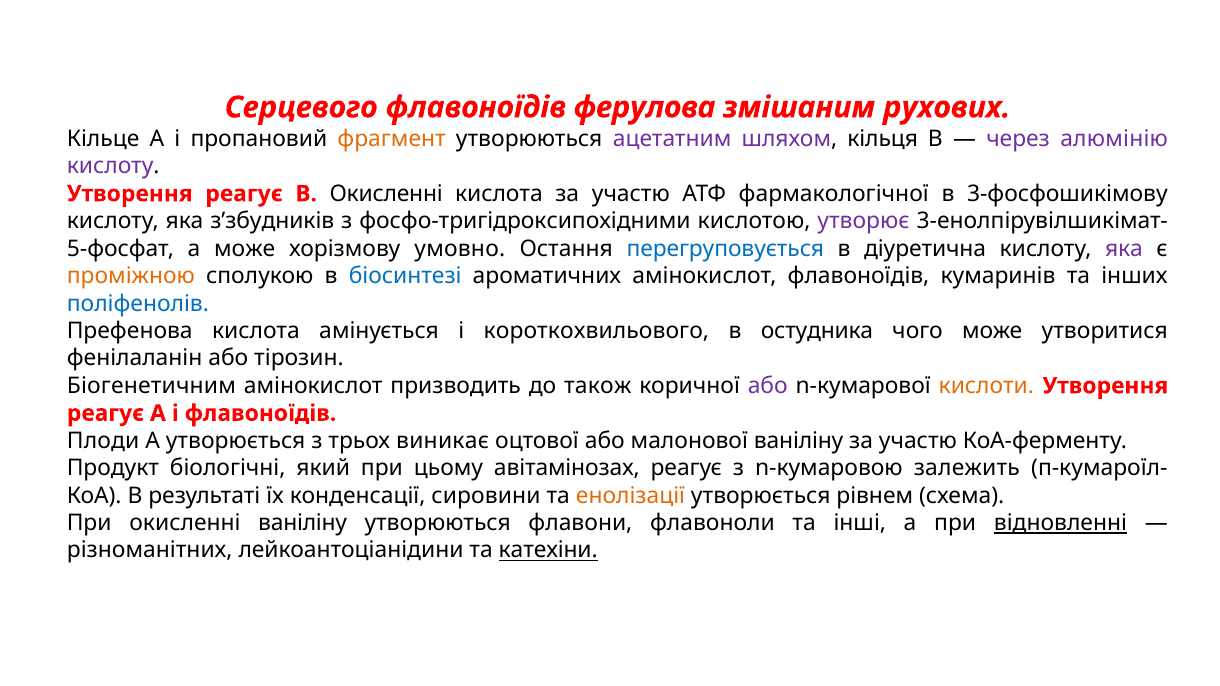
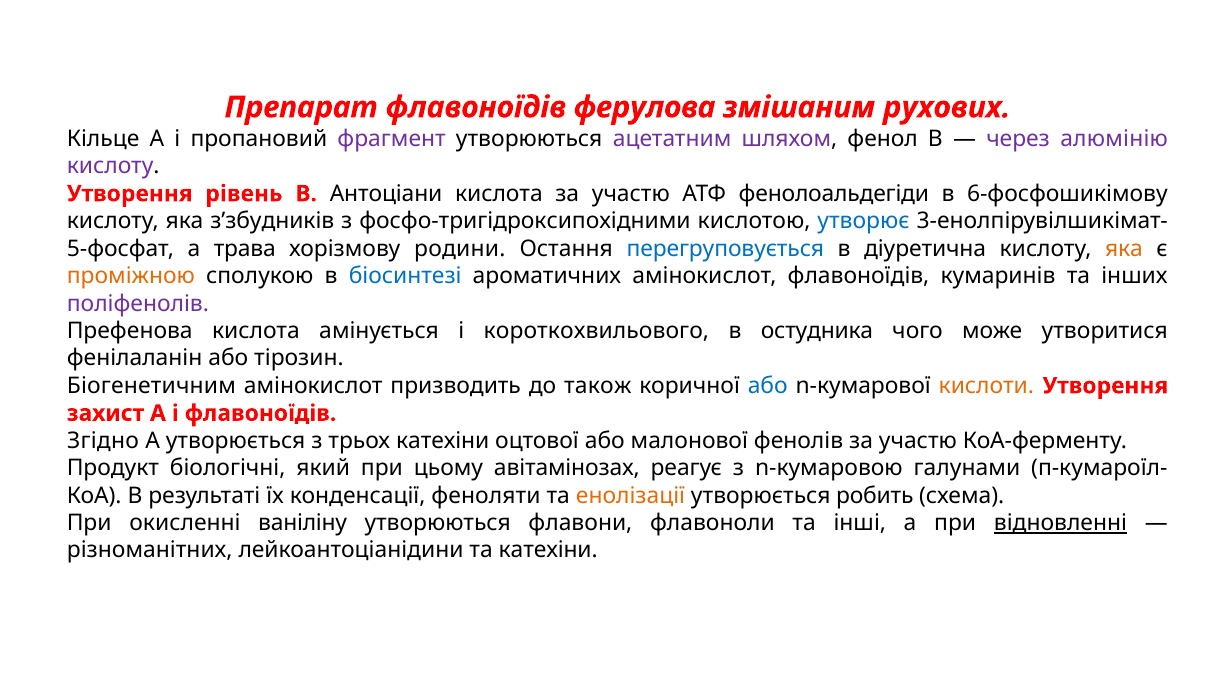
Серцевого: Серцевого -> Препарат (301, 107)
фрагмент colour: orange -> purple (392, 139)
кiльця: кiльця -> фенол (883, 139)
реагує: реагує -> рiвень (244, 194)
В Окисленнi: Окисленнi -> Антоціани (386, 194)
фармакологічної: фармакологічної -> фенолоальдегіди (834, 194)
3-фосфошикiмову: 3-фосфошикiмову -> 6-фосфошикiмову (1067, 194)
утворює colour: purple -> blue (863, 221)
а може: може -> трава (245, 249)
умовно: умовно -> родини (460, 249)
яка colour: purple -> orange (1124, 249)
полiфенолiв colour: blue -> purple (138, 304)
або colour: purple -> blue (768, 386)
реагує: реагує -> захист (105, 413)
Плоди: Плоди -> Згідно (103, 441)
виникає: виникає -> катехіни (443, 441)
малонової ваніліну: ваніліну -> фенолів (799, 441)
залежить: залежить -> галунами (967, 468)
сировини: сировини -> феноляти (486, 496)
рiвнем: рiвнем -> робить (875, 496)
катехiни underline: present -> none (548, 551)
